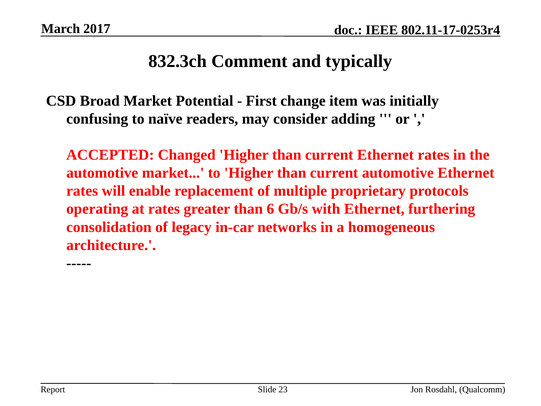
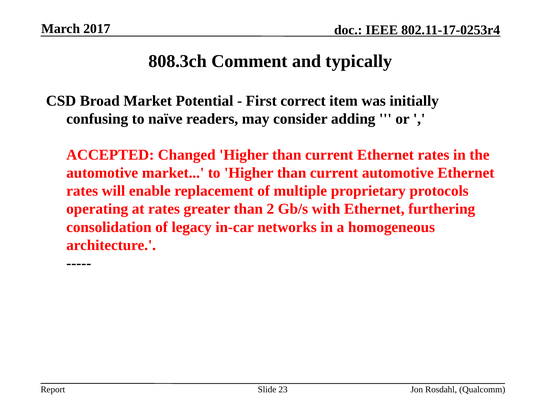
832.3ch: 832.3ch -> 808.3ch (178, 61)
change: change -> correct (303, 101)
6: 6 -> 2 (270, 209)
